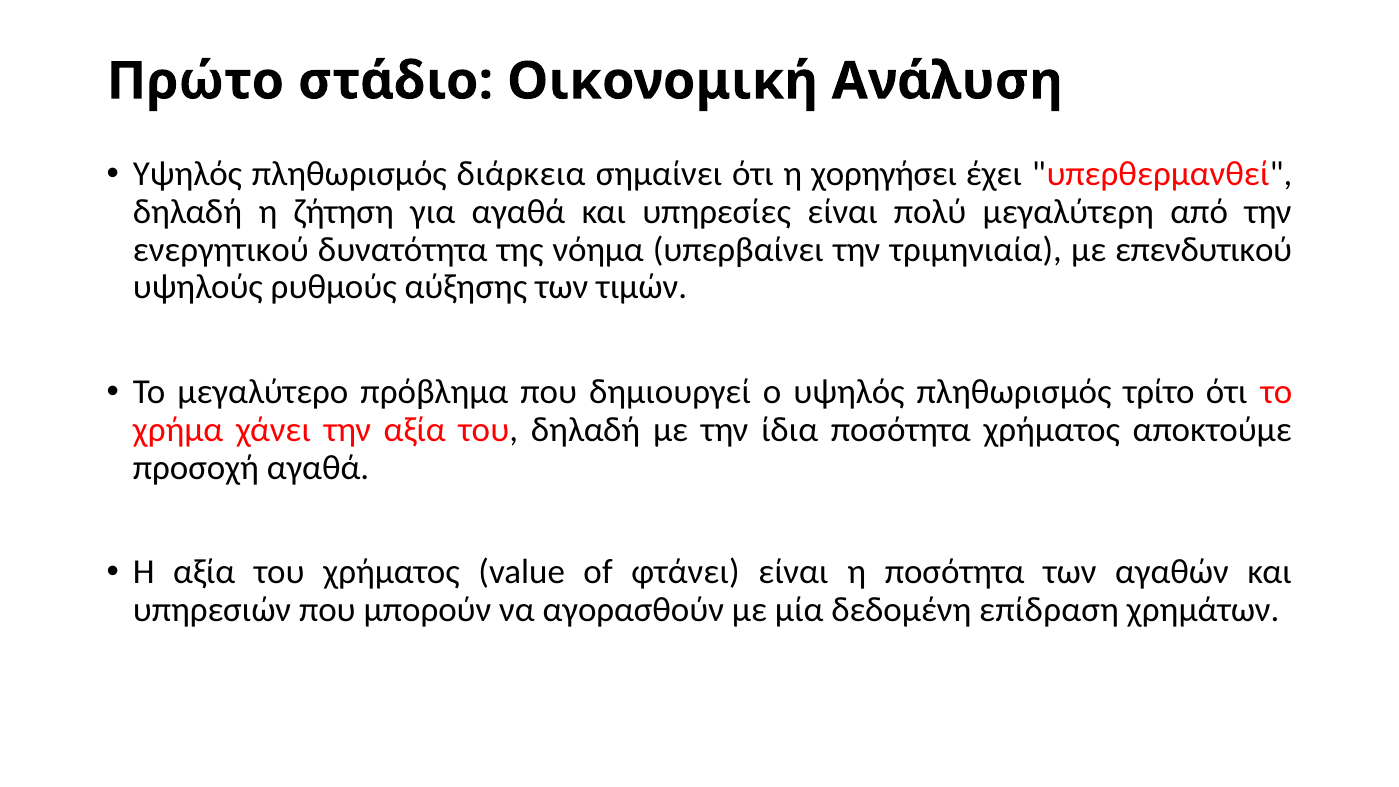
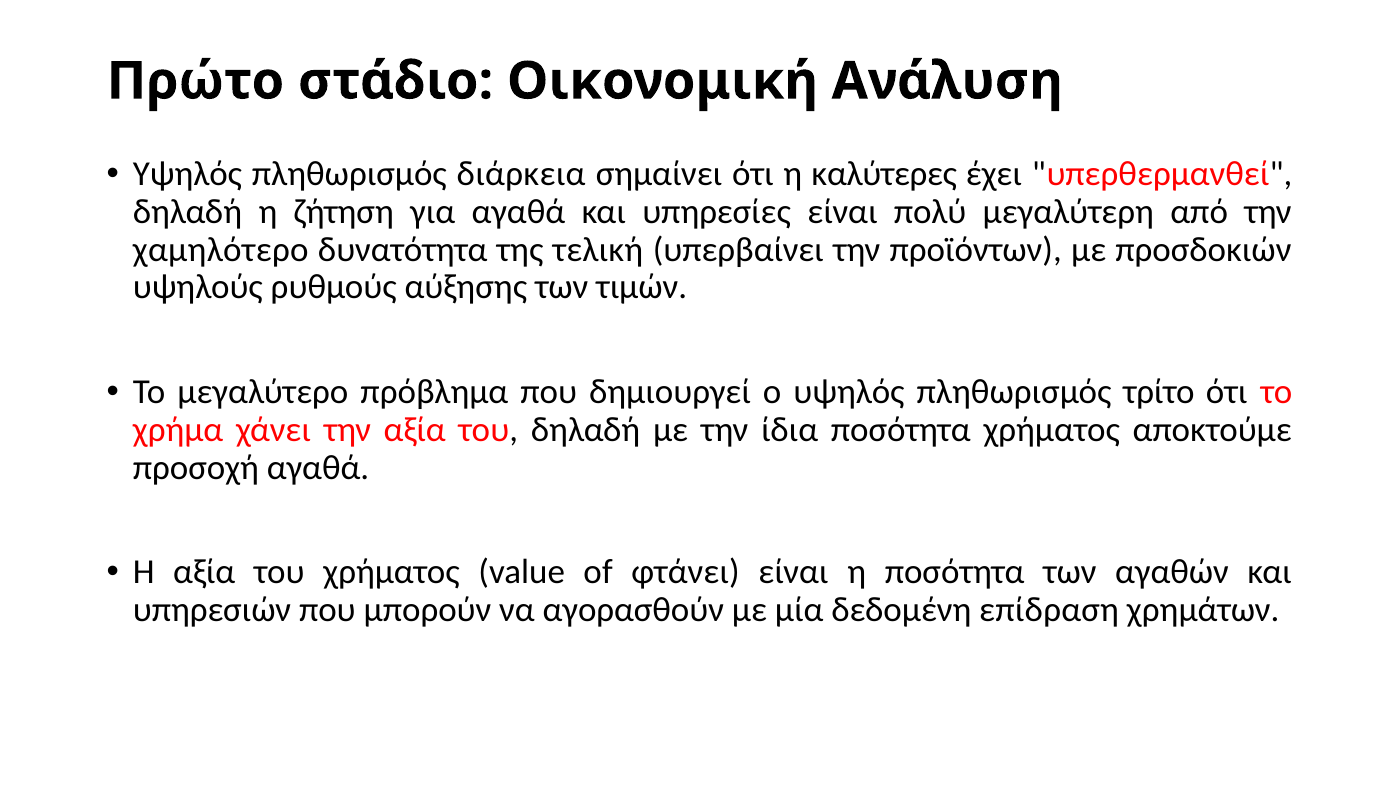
χορηγήσει: χορηγήσει -> καλύτερες (884, 174)
ενεργητικού: ενεργητικού -> χαμηλότερο (221, 250)
νόημα: νόημα -> τελική (598, 250)
τριμηνιαία: τριμηνιαία -> προϊόντων (976, 250)
επενδυτικού: επενδυτικού -> προσδοκιών (1203, 250)
